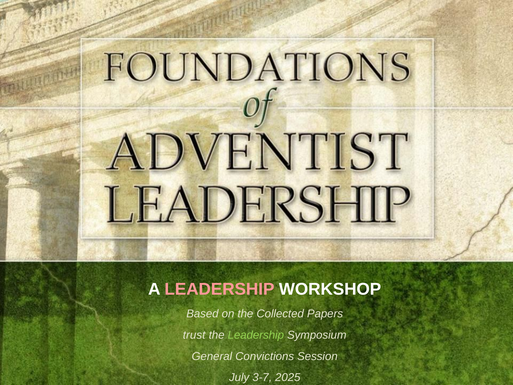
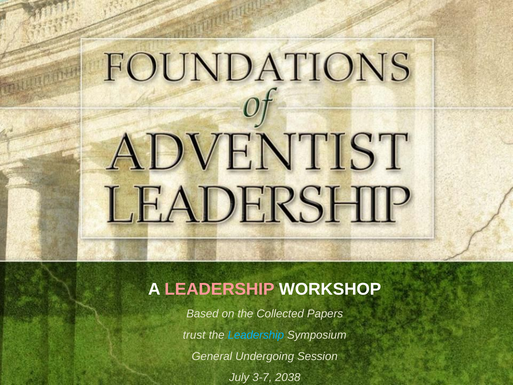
Leadership colour: light green -> light blue (256, 335)
Convictions: Convictions -> Undergoing (265, 356)
2025: 2025 -> 2038 (288, 377)
